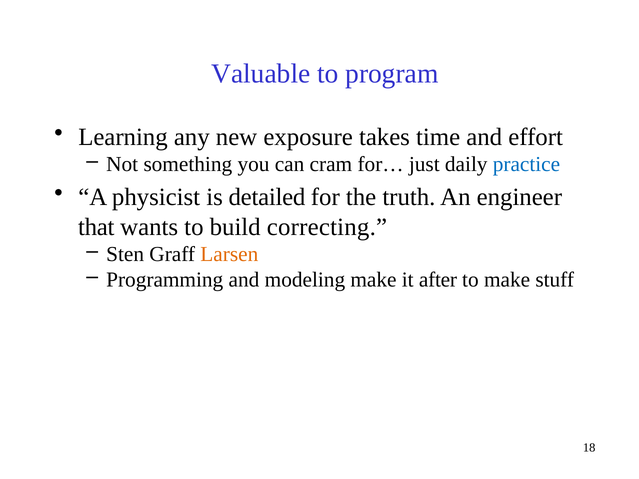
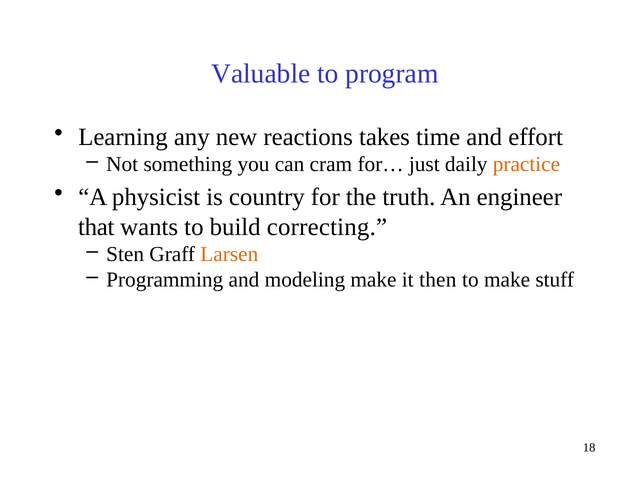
exposure: exposure -> reactions (308, 137)
practice colour: blue -> orange (526, 164)
detailed: detailed -> country (267, 197)
after: after -> then (438, 280)
